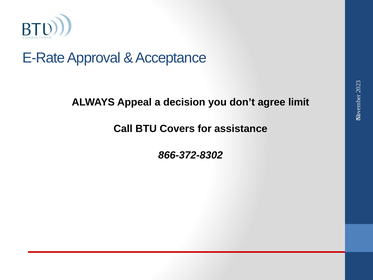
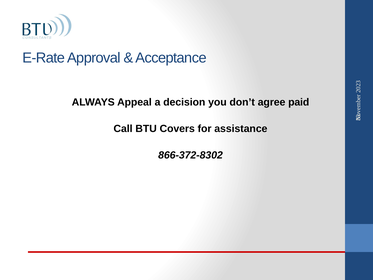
limit: limit -> paid (299, 102)
